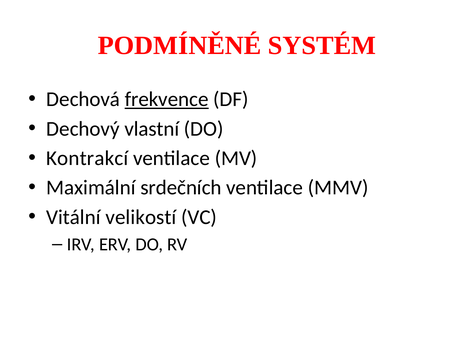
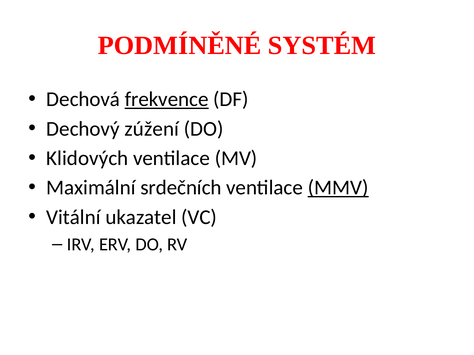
vlastní: vlastní -> zúžení (152, 129)
Kontrakcí: Kontrakcí -> Klidových (87, 158)
MMV underline: none -> present (338, 188)
velikostí: velikostí -> ukazatel (141, 217)
